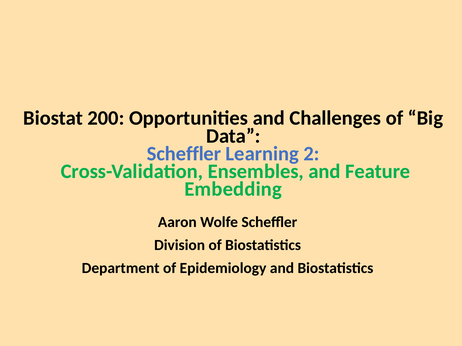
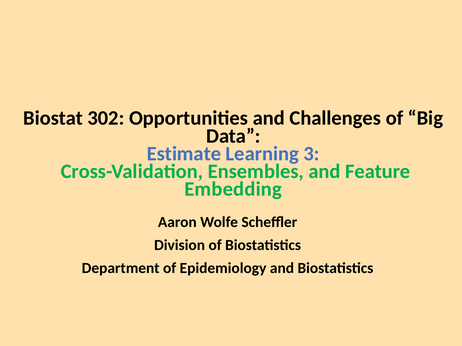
200: 200 -> 302 (106, 118)
Scheffler: Scheffler -> Estimate (184, 154)
2: 2 -> 3 (312, 154)
